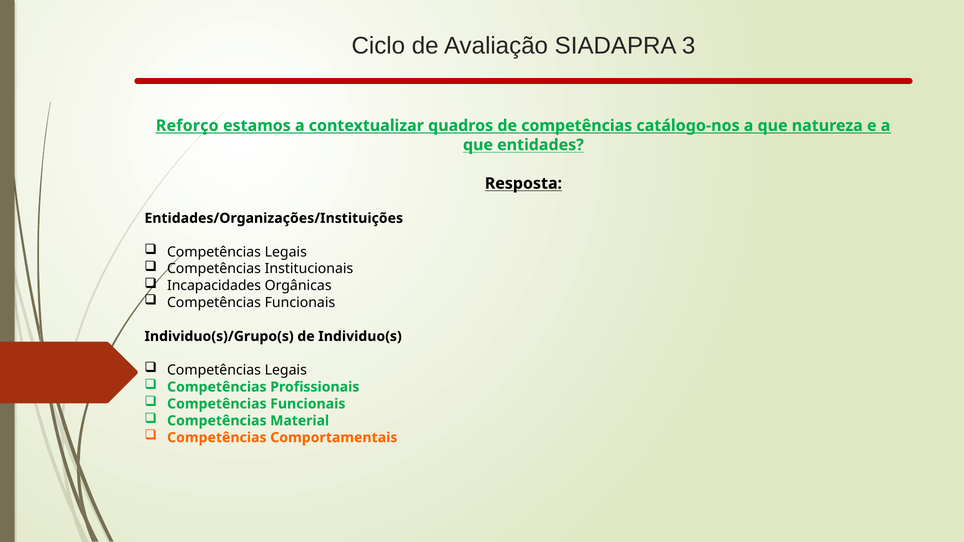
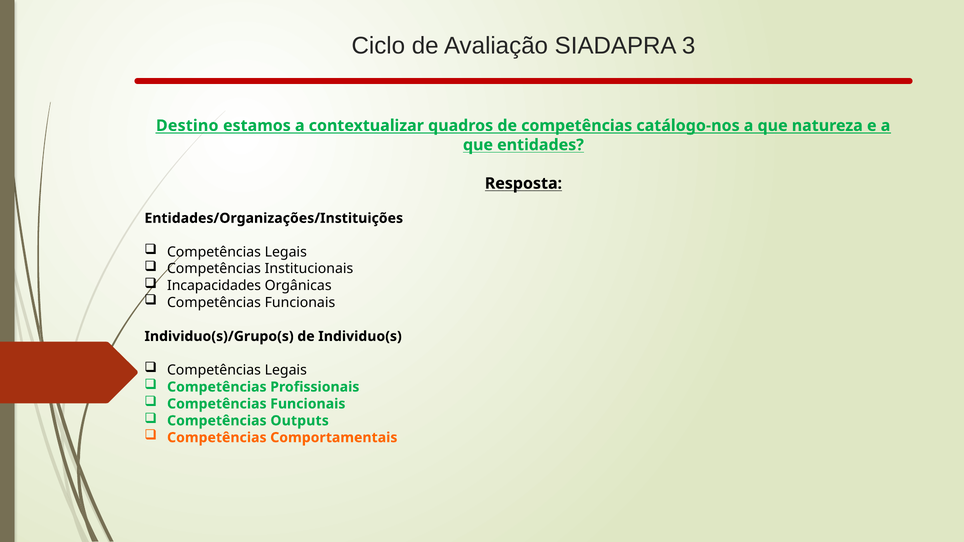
Reforço: Reforço -> Destino (187, 126)
Material: Material -> Outputs (300, 421)
